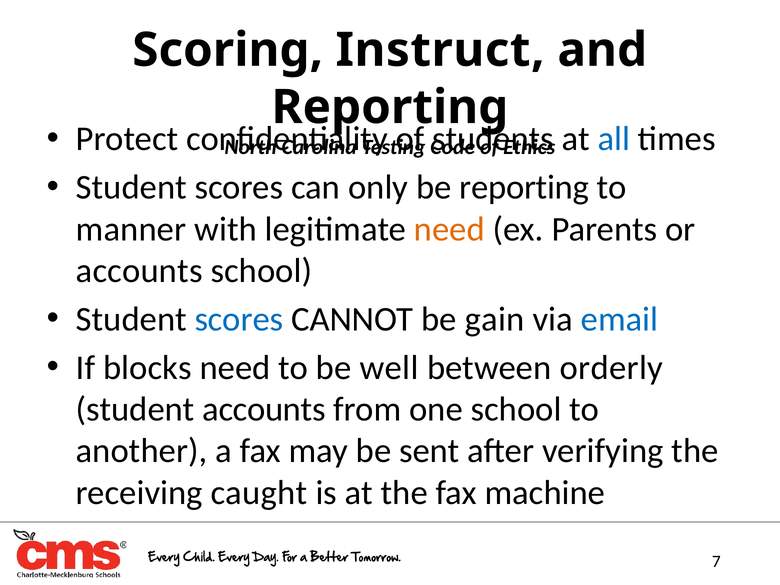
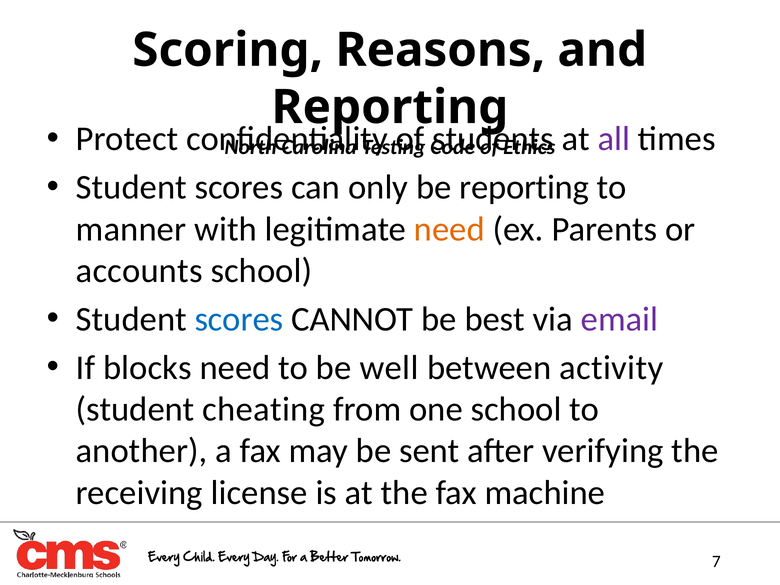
Instruct: Instruct -> Reasons (440, 50)
all colour: blue -> purple (614, 139)
gain: gain -> best (495, 319)
email colour: blue -> purple (619, 319)
orderly: orderly -> activity (611, 368)
student accounts: accounts -> cheating (264, 409)
caught: caught -> license (259, 493)
